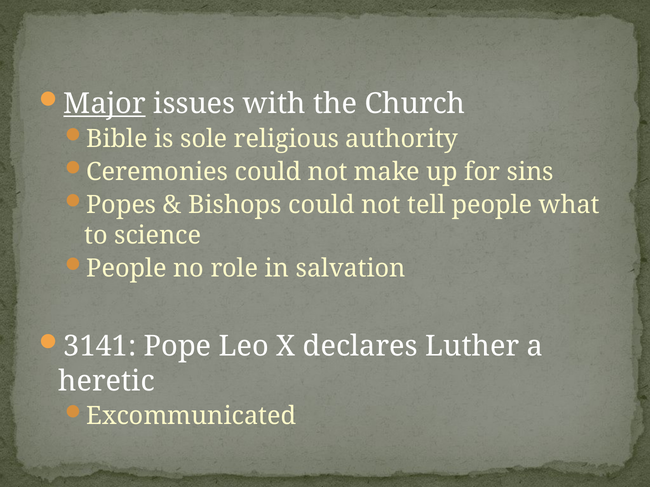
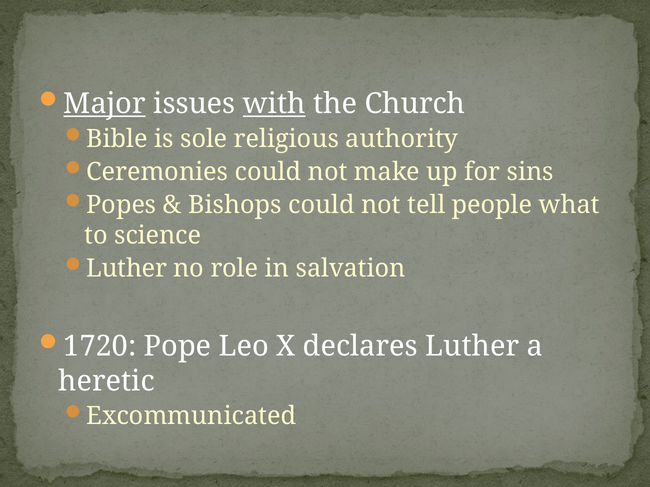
with underline: none -> present (274, 104)
People: People -> Luther (127, 269)
3141: 3141 -> 1720 (100, 347)
